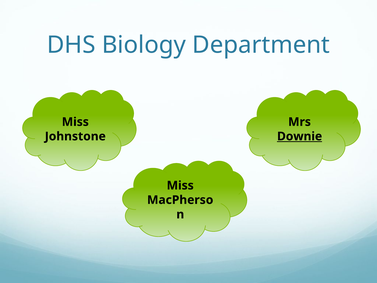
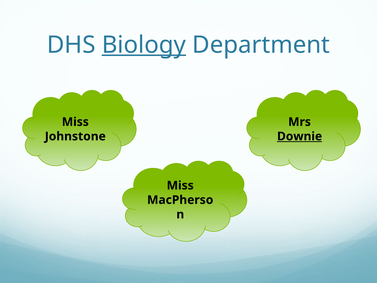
Biology underline: none -> present (144, 45)
